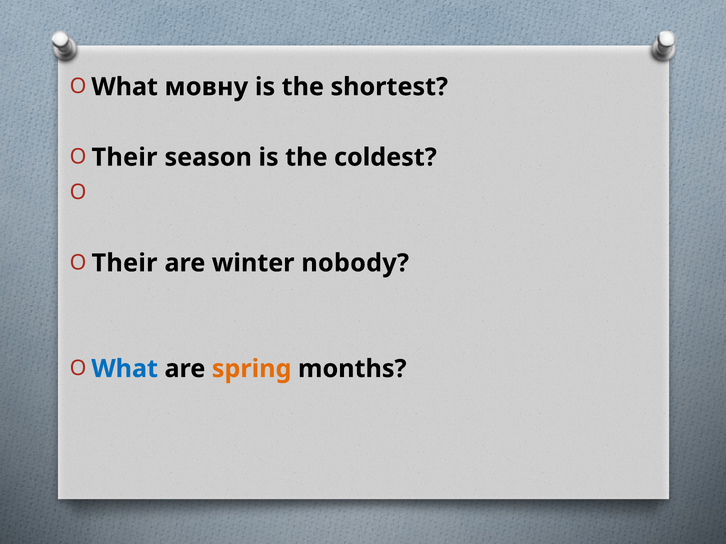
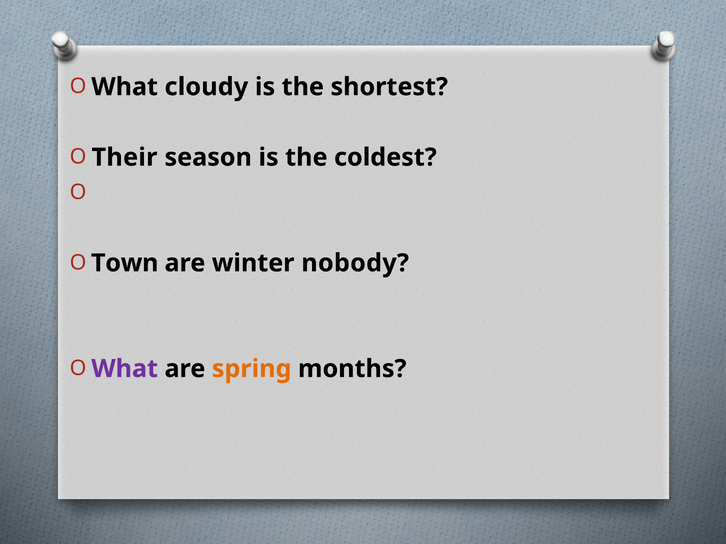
мовну: мовну -> cloudy (206, 87)
Their: Their -> Town (125, 263)
What colour: blue -> purple (125, 369)
